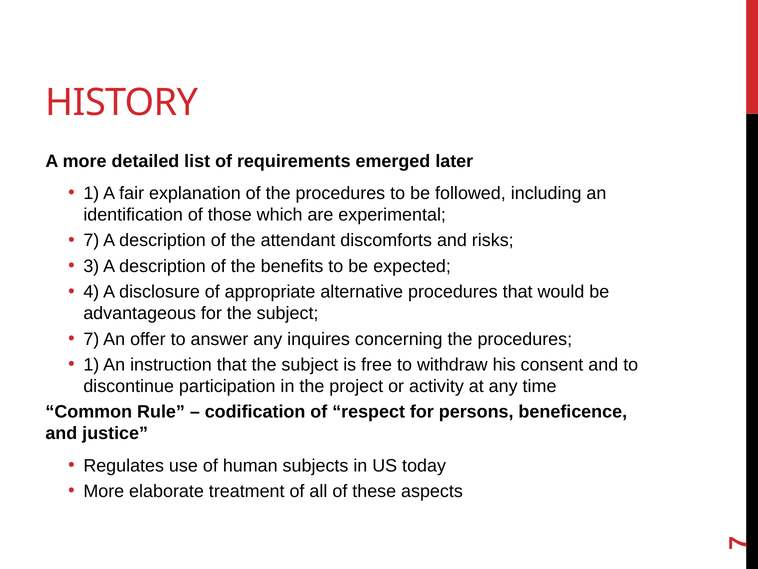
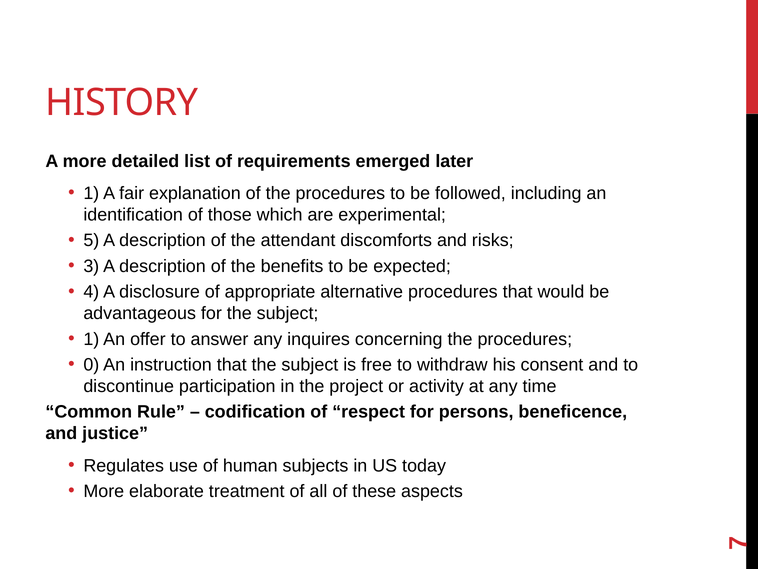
7: 7 -> 5 (91, 240)
7: 7 -> 1 (91, 339)
1: 1 -> 0 (91, 365)
